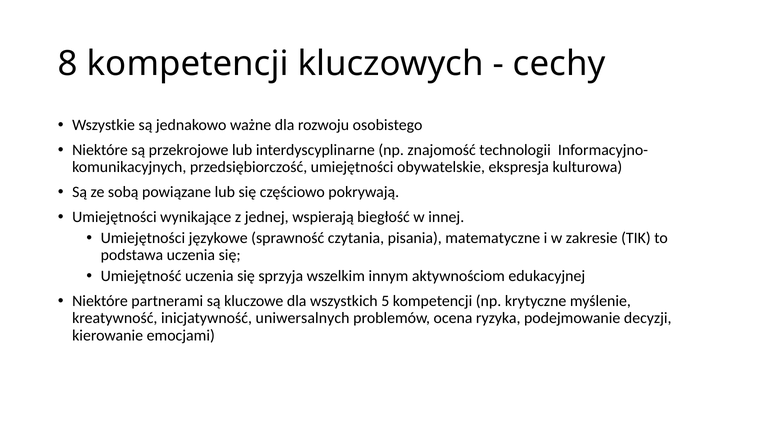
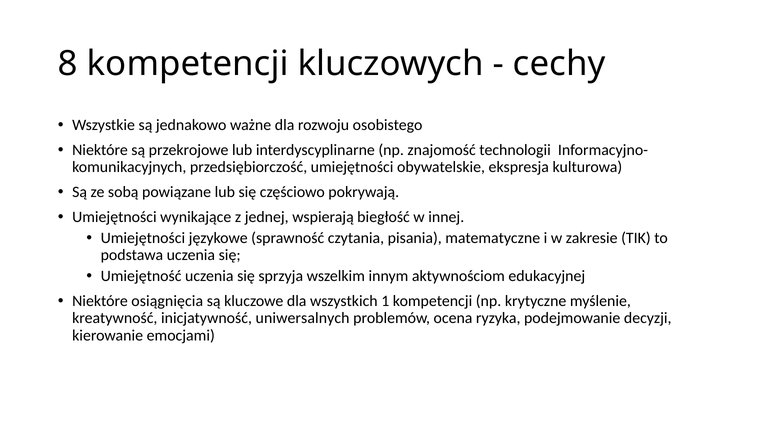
partnerami: partnerami -> osiągnięcia (167, 301)
5: 5 -> 1 (385, 301)
